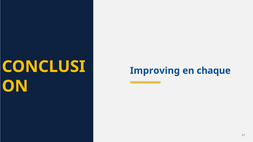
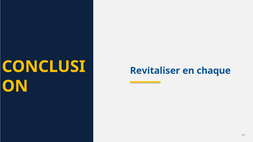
Improving: Improving -> Revitaliser (155, 71)
